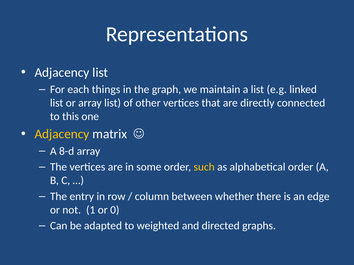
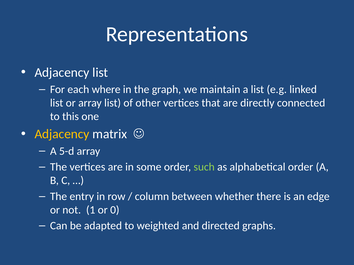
things: things -> where (106, 90)
8-d: 8-d -> 5-d (67, 151)
such colour: yellow -> light green (204, 167)
